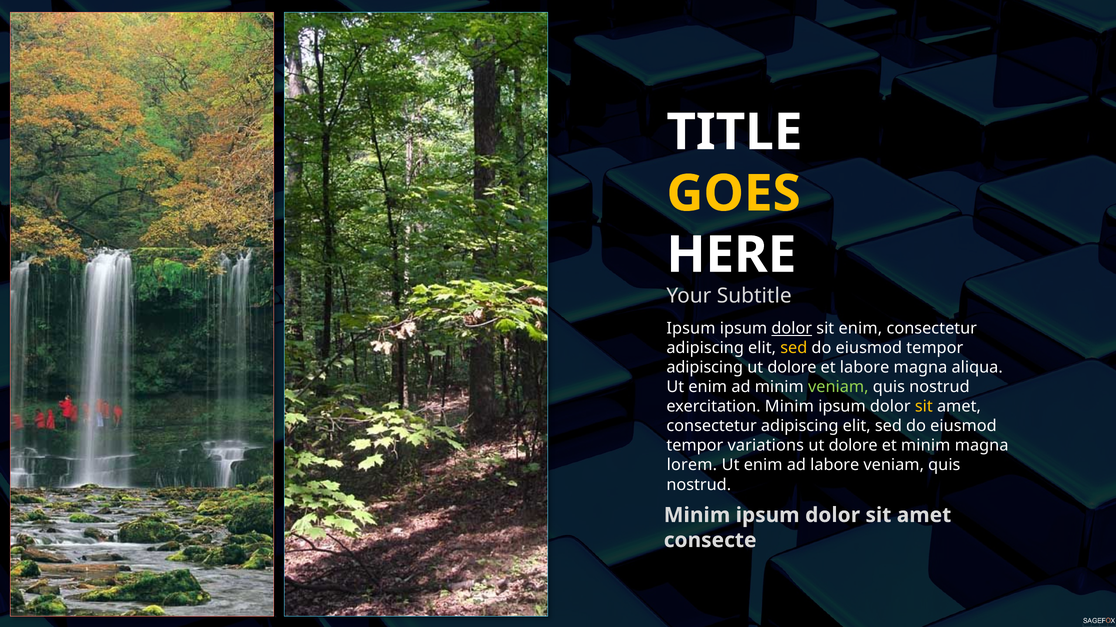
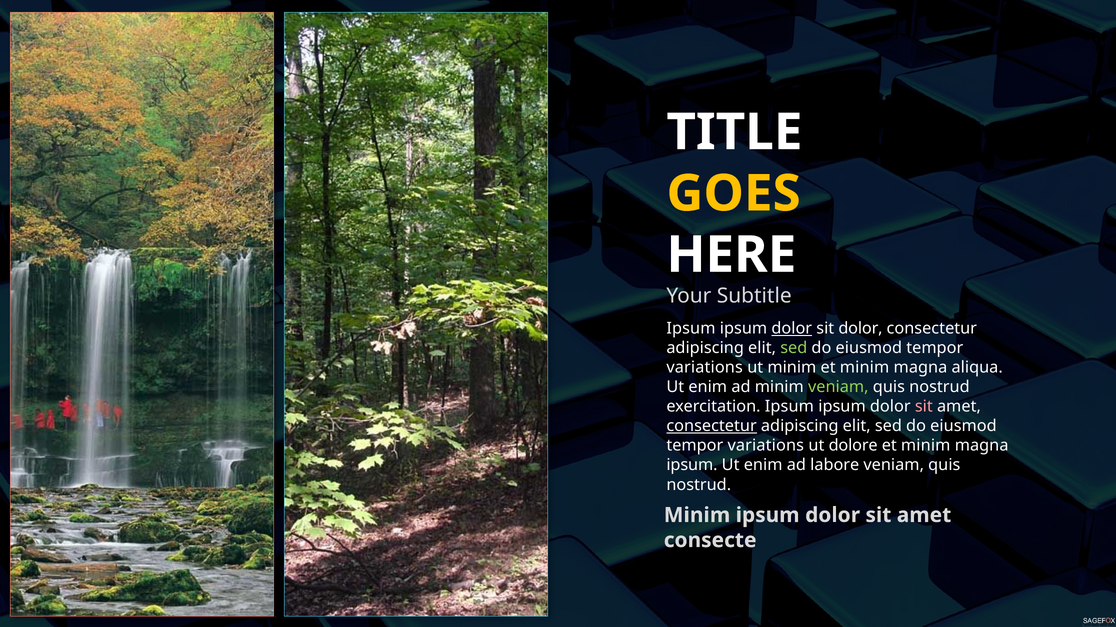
sit enim: enim -> dolor (860, 329)
sed colour: yellow -> light green (794, 348)
adipiscing: adipiscing -> variations (705, 368)
dolore: dolore -> minim (792, 368)
labore: labore -> minim (865, 368)
exercitation Minim: Minim -> Ipsum (789, 407)
sit colour: yellow -> pink (924, 407)
consectetur underline: none -> present (712, 427)
lorem: lorem -> ipsum (692, 466)
